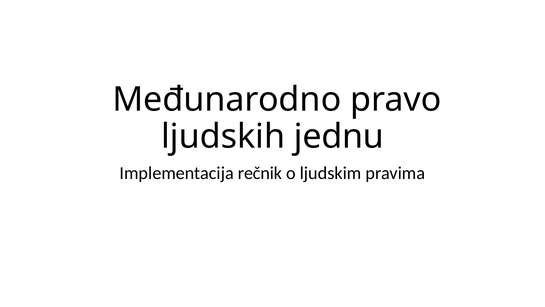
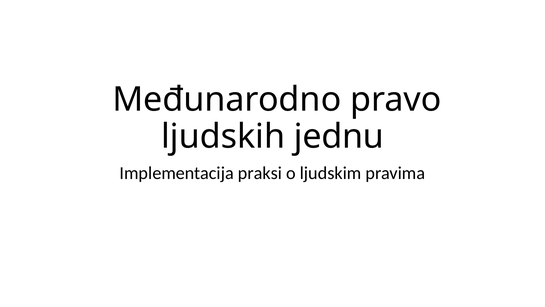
rečnik: rečnik -> praksi (260, 173)
